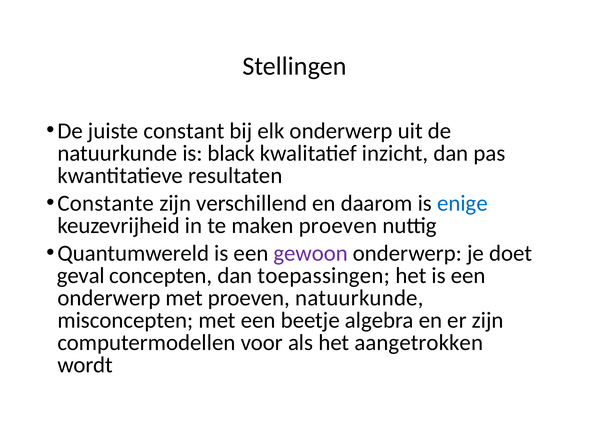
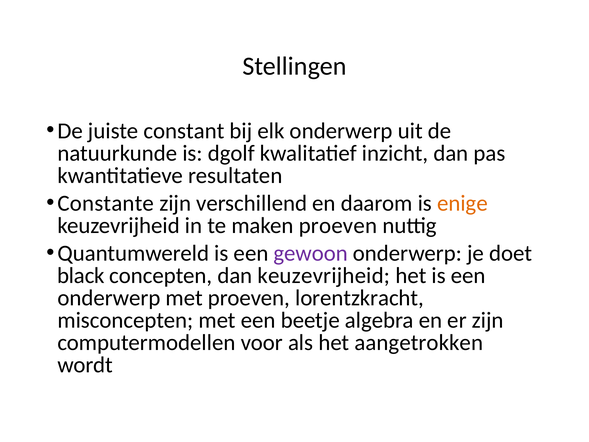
black: black -> dgolf (231, 153)
enige colour: blue -> orange (462, 203)
geval: geval -> black (81, 276)
dan toepassingen: toepassingen -> keuzevrijheid (324, 276)
proeven natuurkunde: natuurkunde -> lorentzkracht (360, 298)
